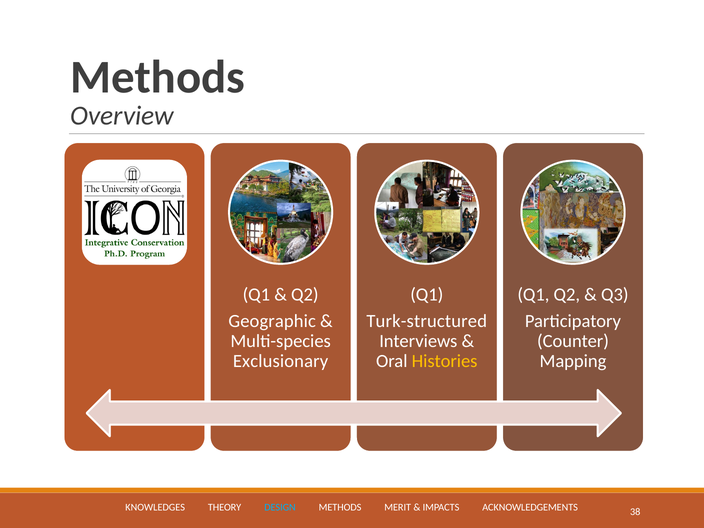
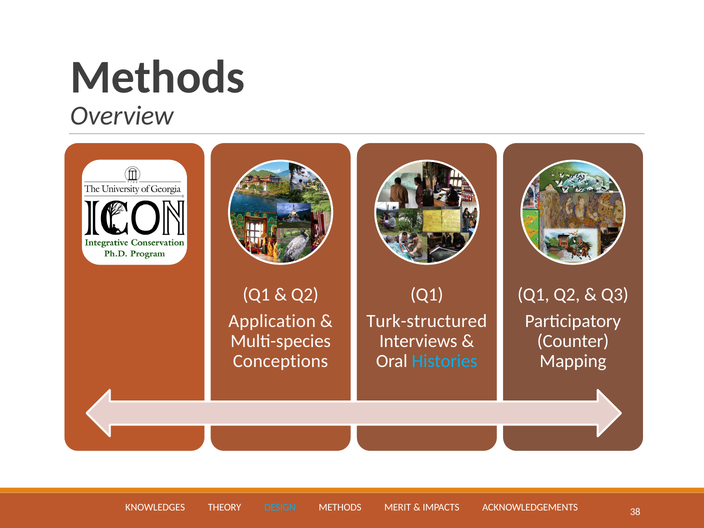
Geographic: Geographic -> Application (272, 321)
Exclusionary: Exclusionary -> Conceptions (281, 361)
Histories colour: yellow -> light blue (445, 361)
